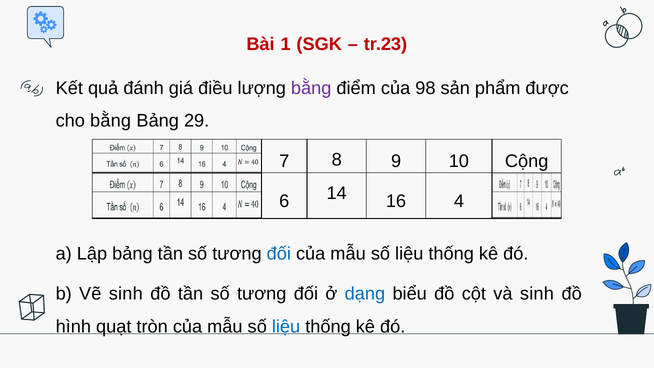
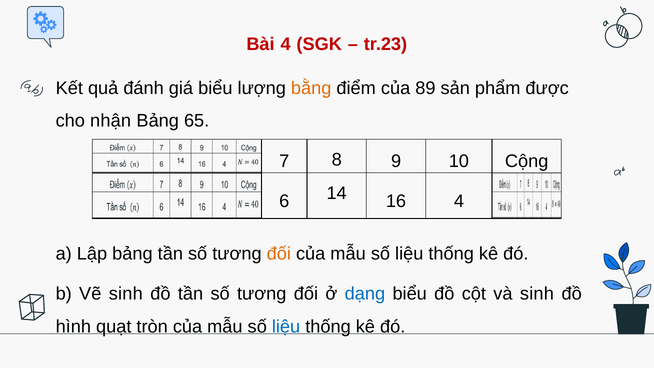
Bài 1: 1 -> 4 (286, 44)
giá điều: điều -> biểu (215, 88)
bằng colour: purple -> orange (311, 88)
98: 98 -> 89 (425, 88)
cho bằng: bằng -> nhận (111, 121)
29: 29 -> 65 (197, 121)
đối colour: blue -> orange (279, 254)
